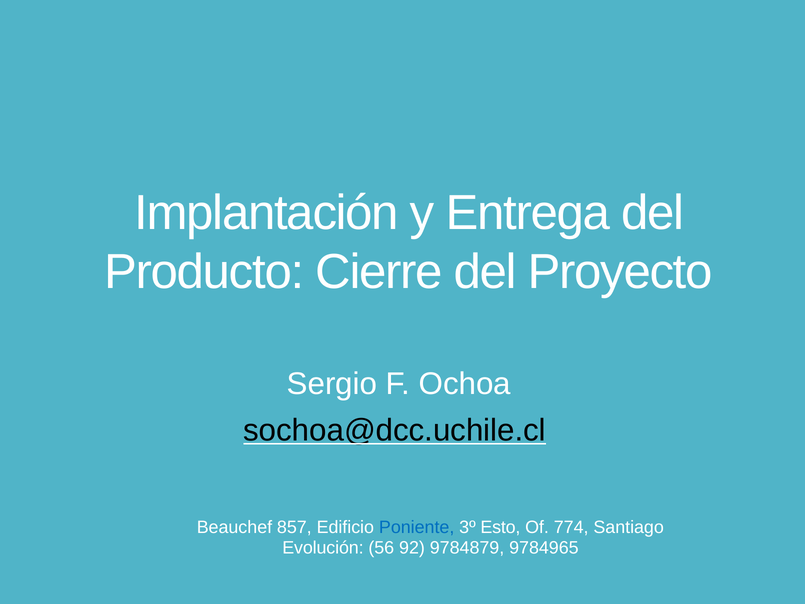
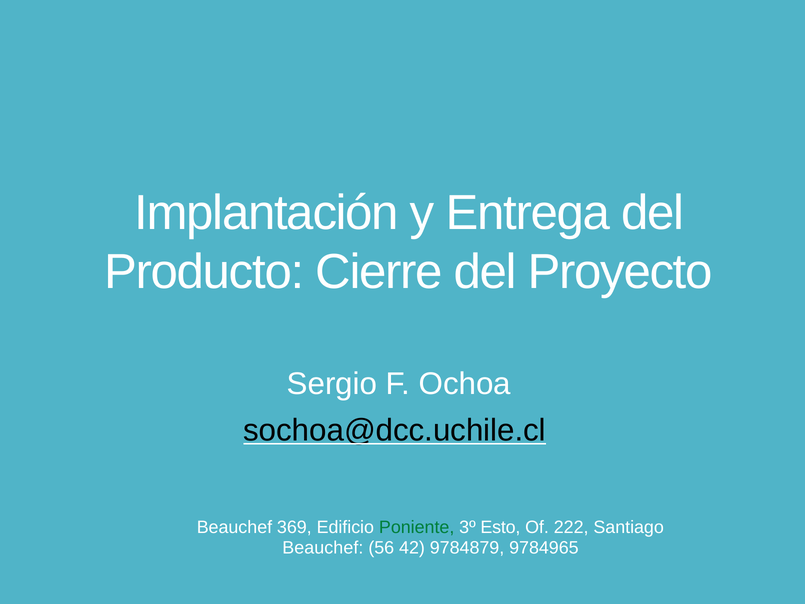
857: 857 -> 369 (294, 527)
Poniente colour: blue -> green (417, 527)
774: 774 -> 222 (571, 527)
Evolución: Evolución -> Beauchef (323, 548)
92: 92 -> 42 (412, 548)
